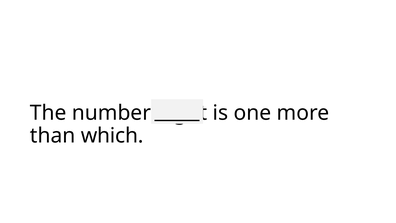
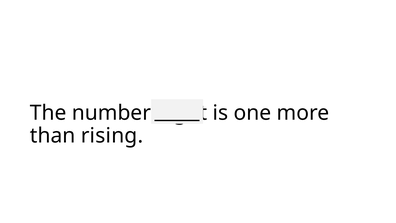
which: which -> rising (112, 135)
